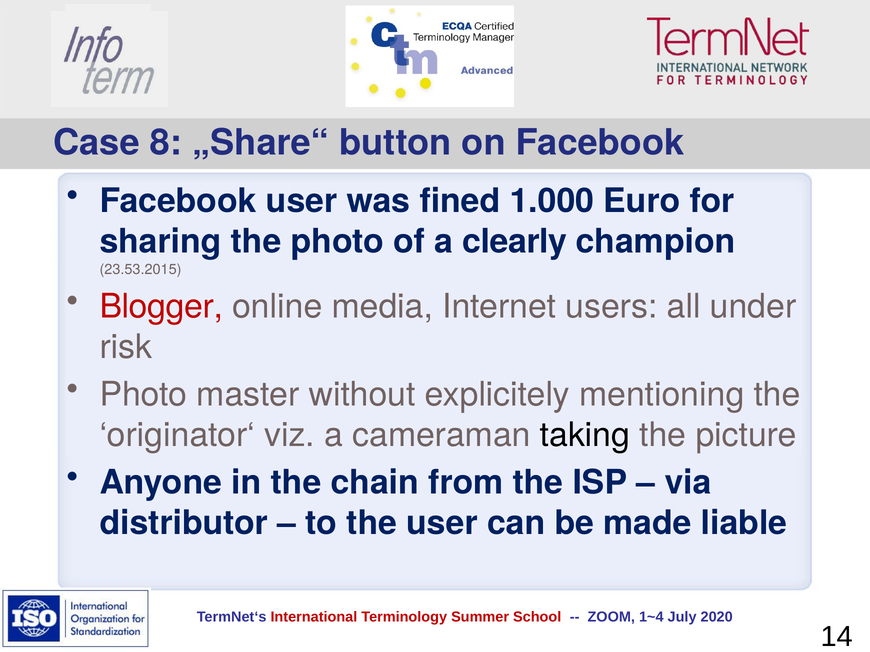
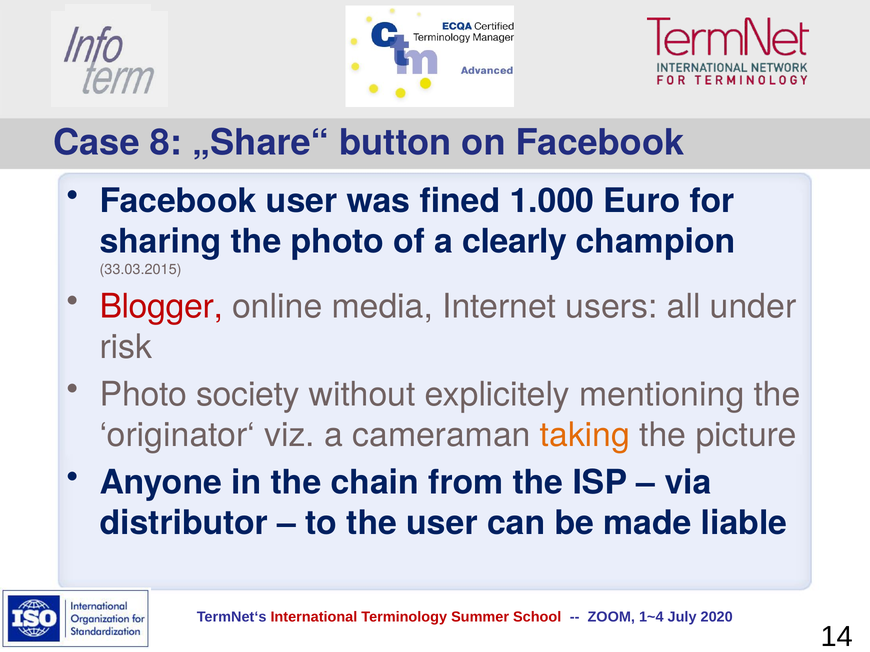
23.53.2015: 23.53.2015 -> 33.03.2015 (141, 270)
master: master -> society (248, 395)
taking colour: black -> orange (585, 435)
